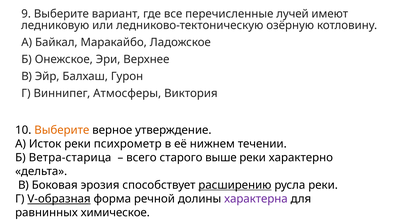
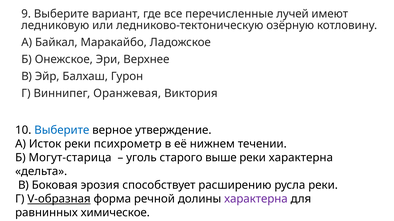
Атмосферы: Атмосферы -> Оранжевая (127, 94)
Выберите colour: orange -> blue (62, 130)
Ветра-старица: Ветра-старица -> Могут-старица (70, 158)
всего: всего -> уголь (141, 158)
реки характерно: характерно -> характерна (301, 158)
расширению underline: present -> none (235, 186)
